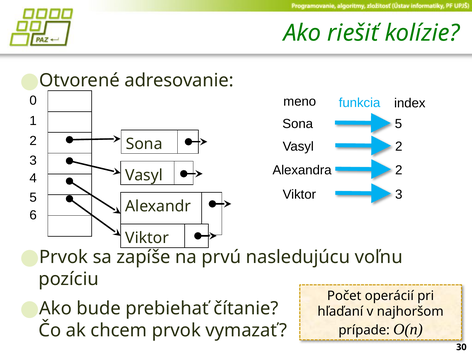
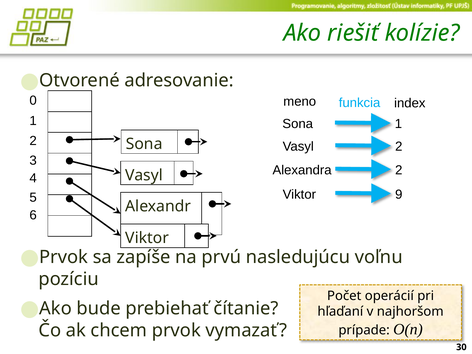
Sona 5: 5 -> 1 (398, 124)
Viktor 3: 3 -> 9 (399, 194)
